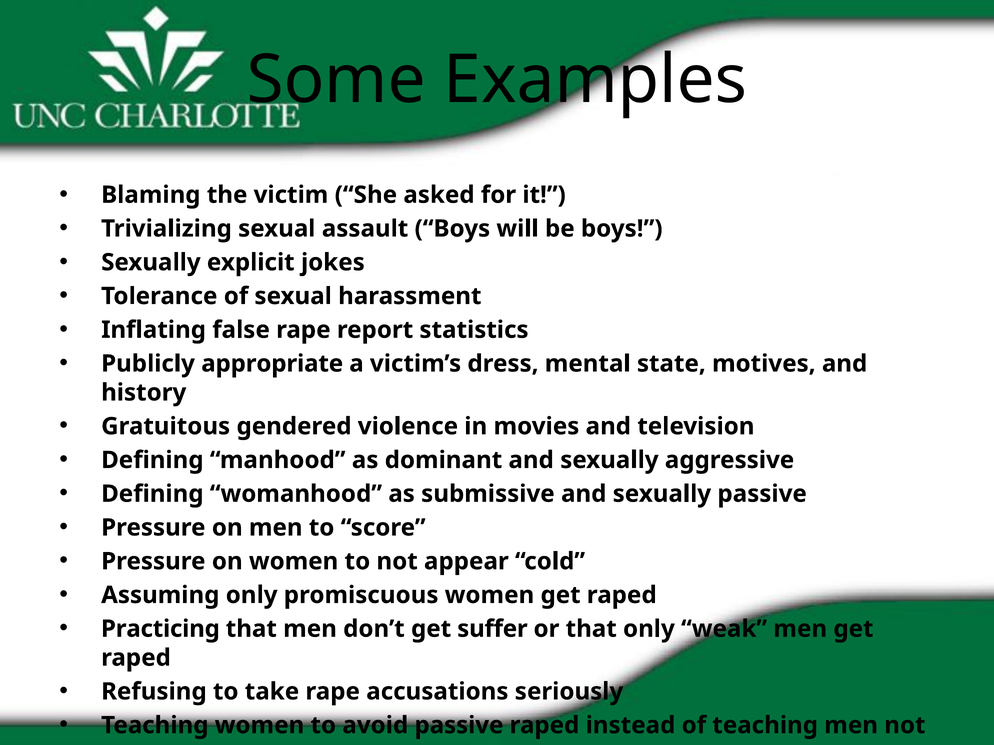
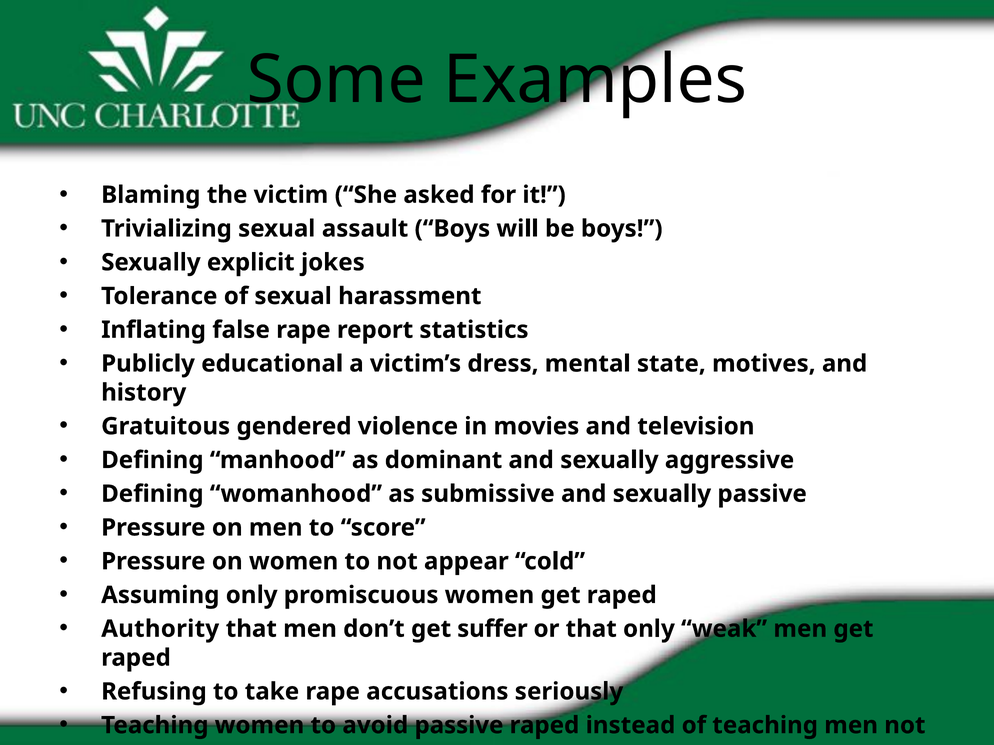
appropriate: appropriate -> educational (272, 364)
Practicing: Practicing -> Authority (160, 629)
